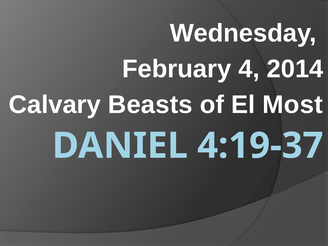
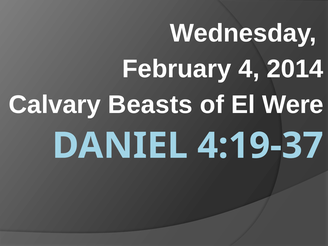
Most: Most -> Were (293, 105)
